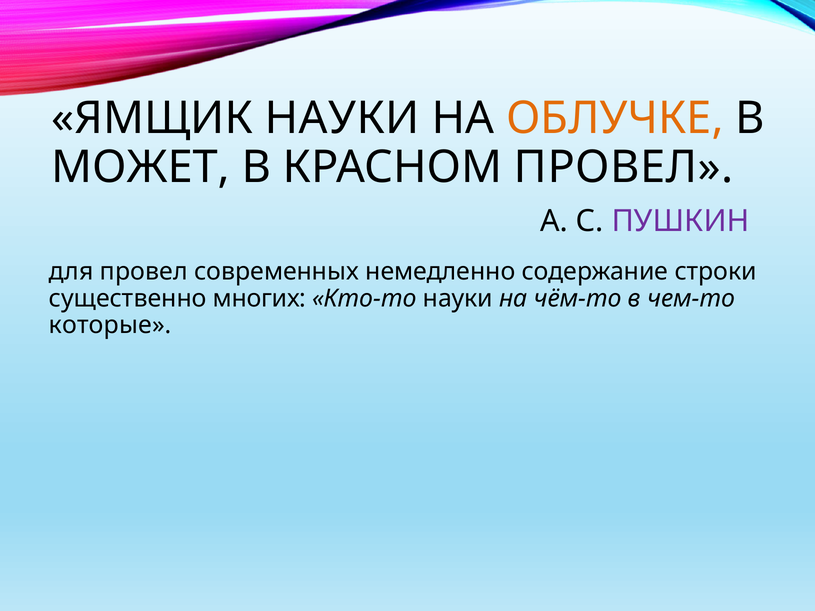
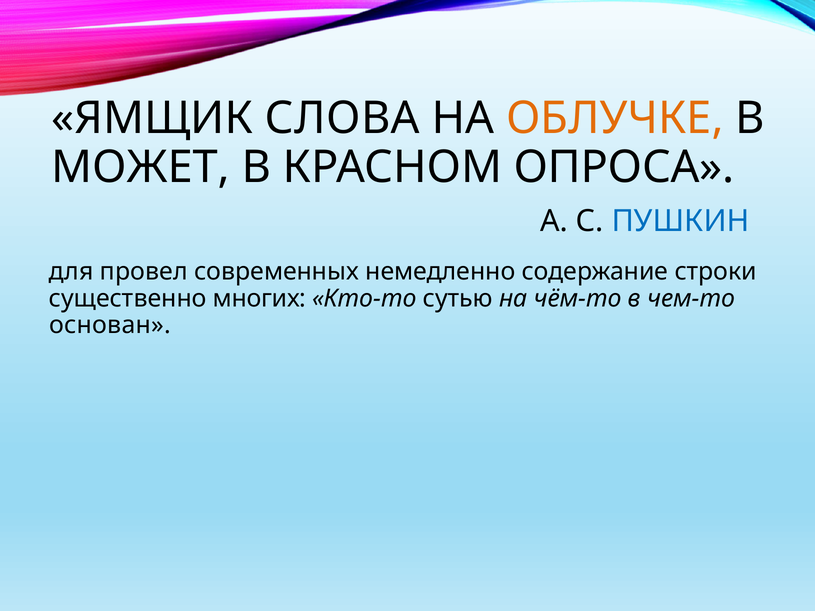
ЯМЩИК НАУКИ: НАУКИ -> СЛОВА (342, 119)
КРАСНОМ ПРОВЕЛ: ПРОВЕЛ -> ОПРОСА (624, 167)
ПУШКИН colour: purple -> blue (680, 221)
Кто-то науки: науки -> сутью (458, 299)
которые: которые -> основан (110, 325)
